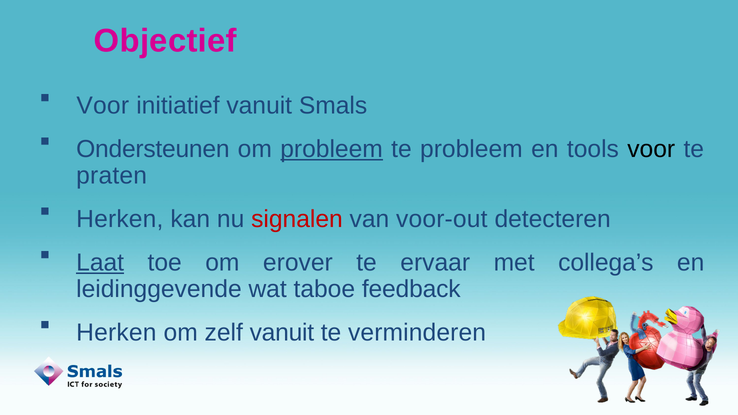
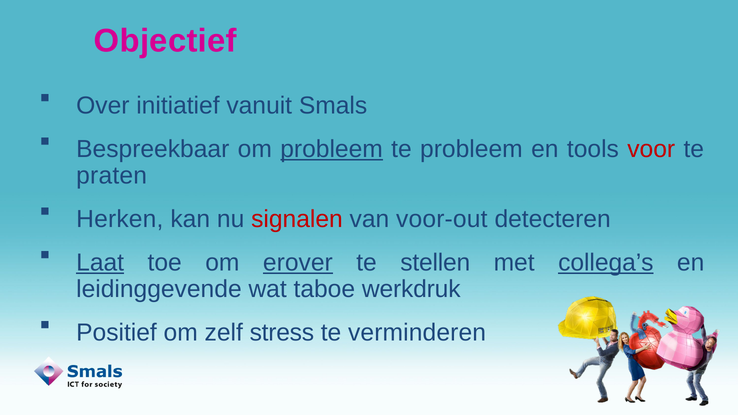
Voor: Voor -> Over (103, 106)
Ondersteunen: Ondersteunen -> Bespreekbaar (153, 149)
voor colour: black -> red (651, 149)
erover underline: none -> present (298, 263)
ervaar: ervaar -> stellen (435, 263)
collega’s underline: none -> present (606, 263)
feedback: feedback -> werkdruk (411, 289)
Herken: Herken -> Positief (116, 333)
zelf vanuit: vanuit -> stress (282, 333)
